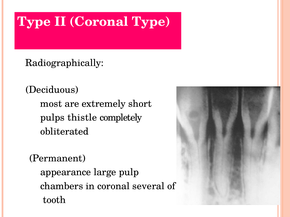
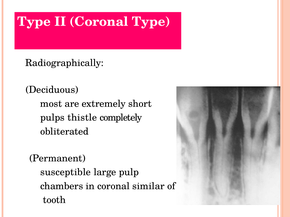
appearance: appearance -> susceptible (66, 173)
several: several -> similar (148, 186)
